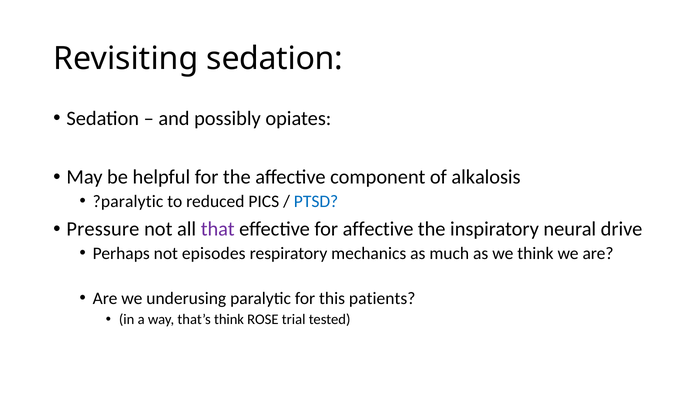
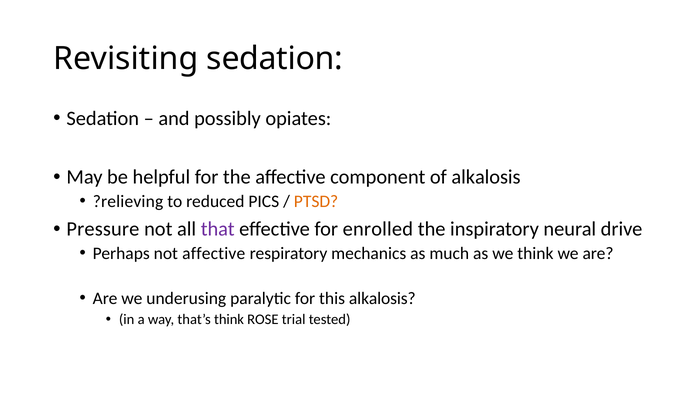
?paralytic: ?paralytic -> ?relieving (128, 201)
PTSD colour: blue -> orange (316, 201)
for affective: affective -> enrolled (378, 229)
not episodes: episodes -> affective (214, 253)
this patients: patients -> alkalosis (382, 298)
